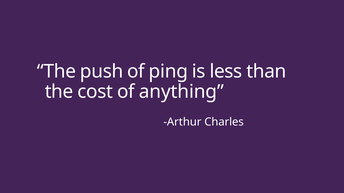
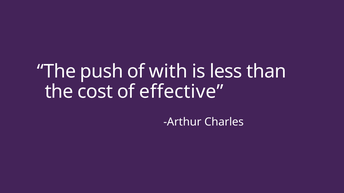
ping: ping -> with (168, 71)
anything: anything -> effective (181, 92)
